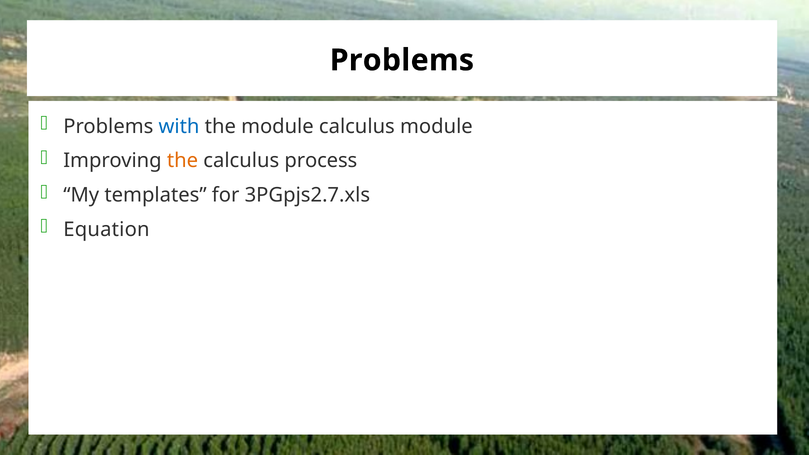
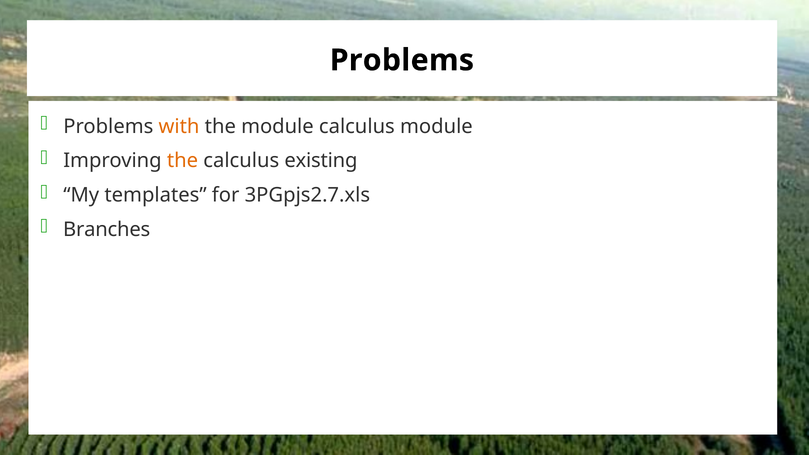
with colour: blue -> orange (179, 126)
process: process -> existing (321, 161)
Equation: Equation -> Branches (107, 230)
